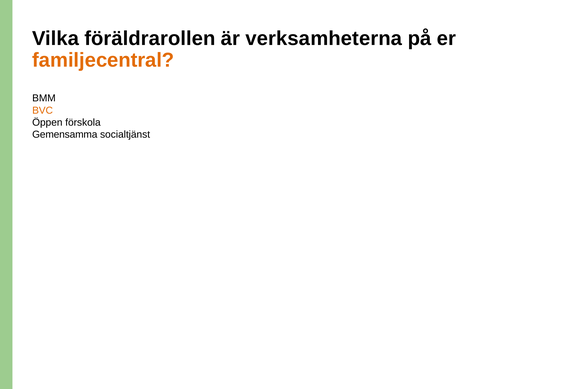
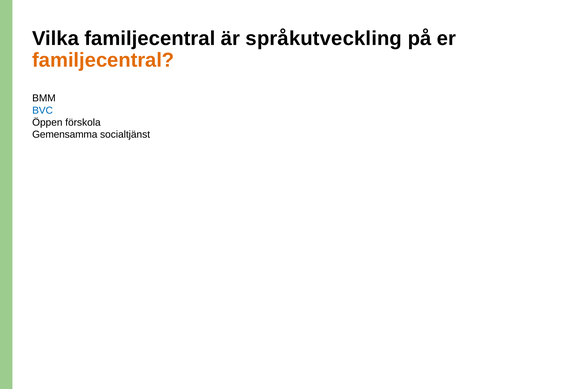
Vilka föräldrarollen: föräldrarollen -> familjecentral (150, 38)
verksamheterna: verksamheterna -> språkutveckling (324, 38)
BVC colour: orange -> blue (43, 110)
